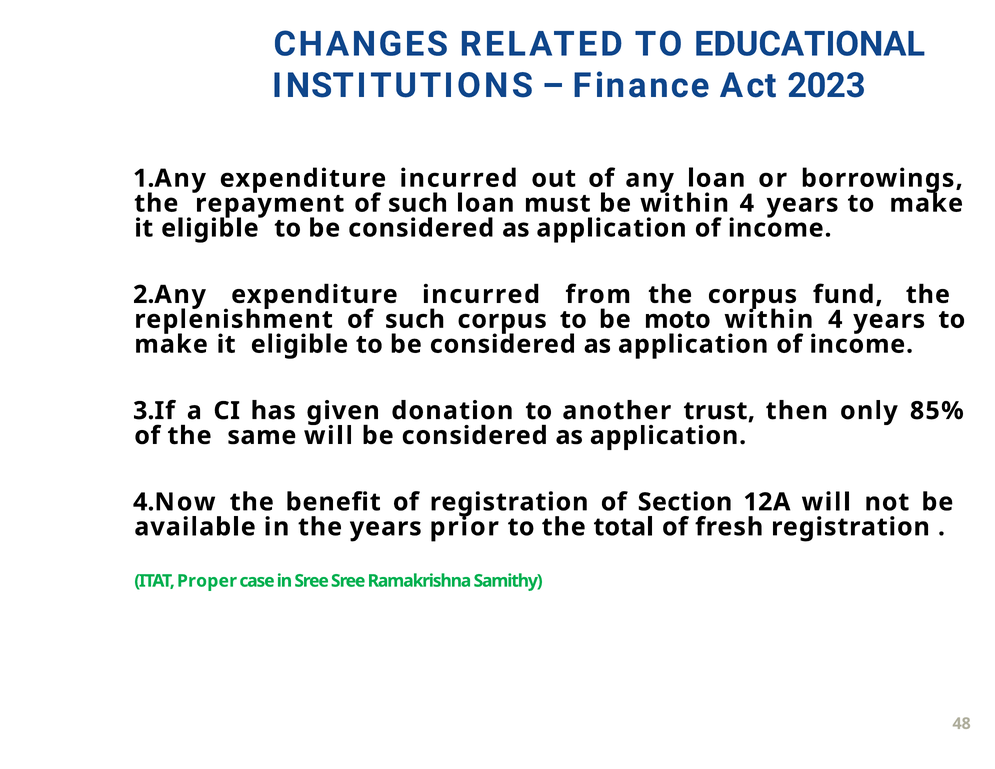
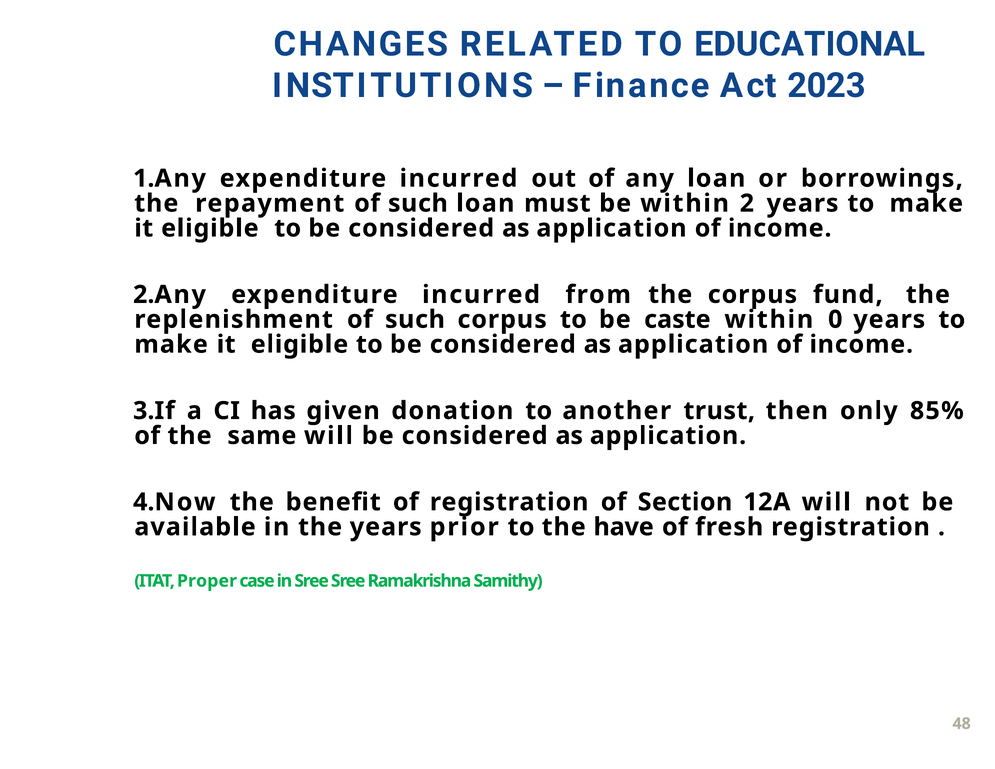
be within 4: 4 -> 2 (747, 203)
moto: moto -> caste (677, 319)
4: 4 -> 0 (835, 319)
total: total -> have (624, 527)
